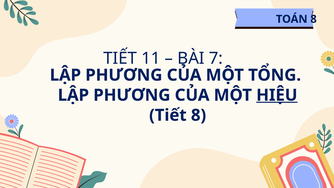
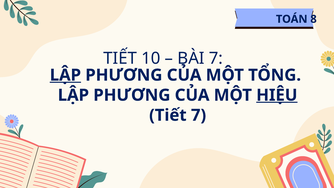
11: 11 -> 10 (151, 58)
LẬP underline: none -> present (65, 75)
Tiết 8: 8 -> 7 (199, 115)
